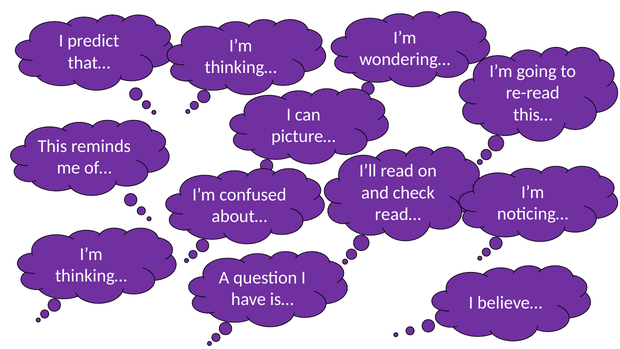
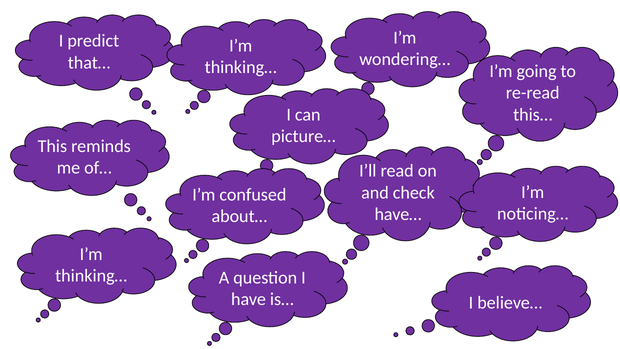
read…: read… -> have… (398, 214)
